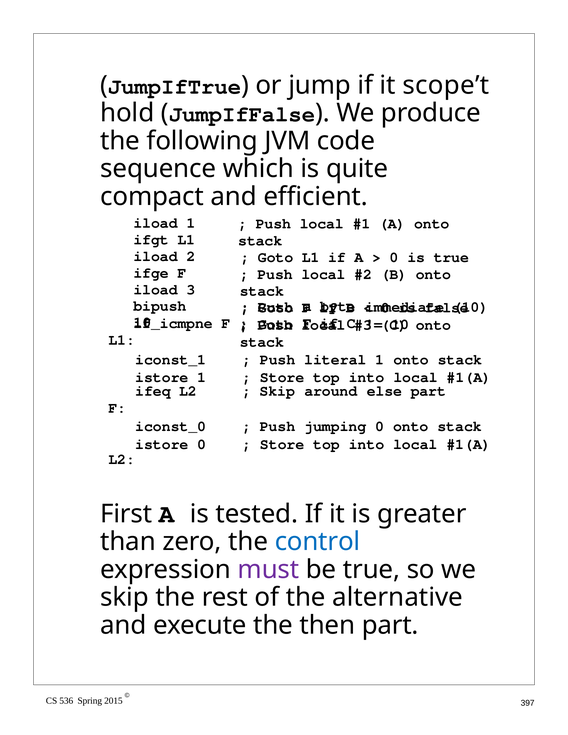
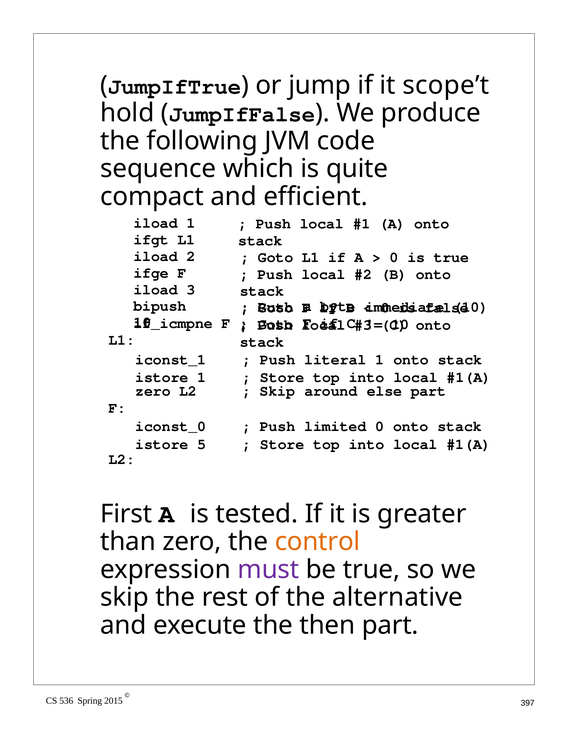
ifeq: ifeq -> zero (153, 391)
jumping: jumping -> limited (335, 426)
istore 0: 0 -> 5 (202, 444)
control colour: blue -> orange (317, 542)
